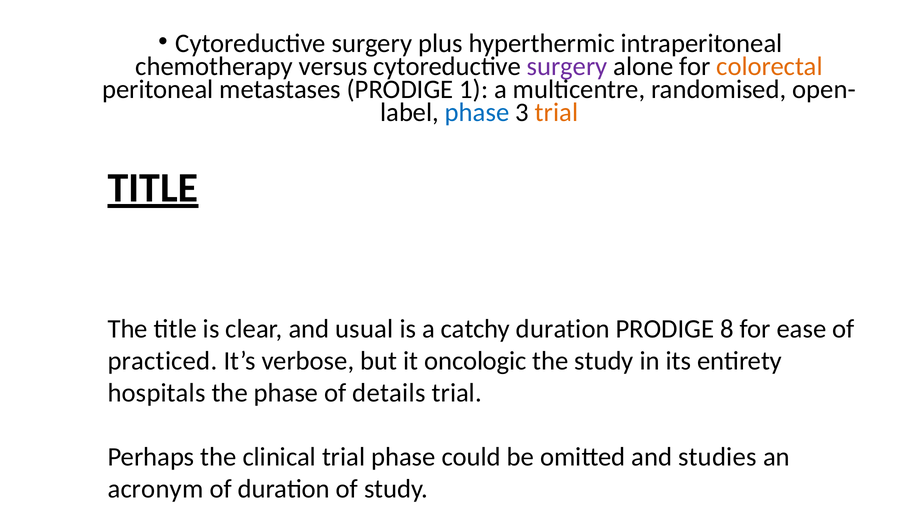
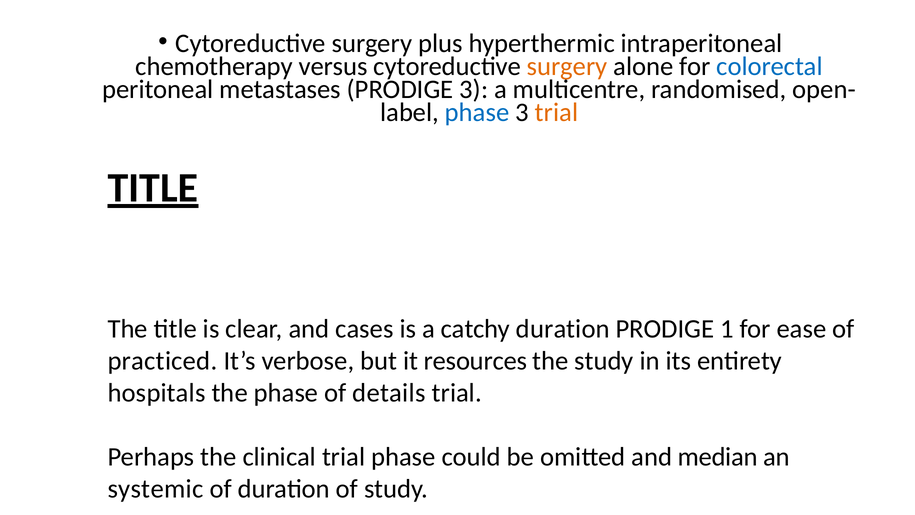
surgery colour: purple -> orange (567, 66)
colorectal colour: orange -> blue (770, 66)
PRODIGE 1: 1 -> 3 (474, 89)
usual: usual -> cases (364, 329)
8: 8 -> 1 (727, 329)
oncologic: oncologic -> resources (475, 361)
studies: studies -> median (718, 457)
acronym: acronym -> systemic (155, 489)
